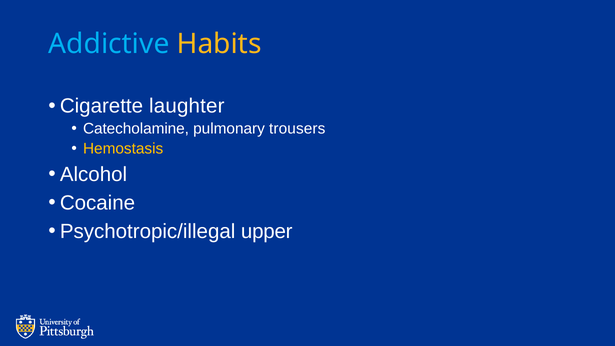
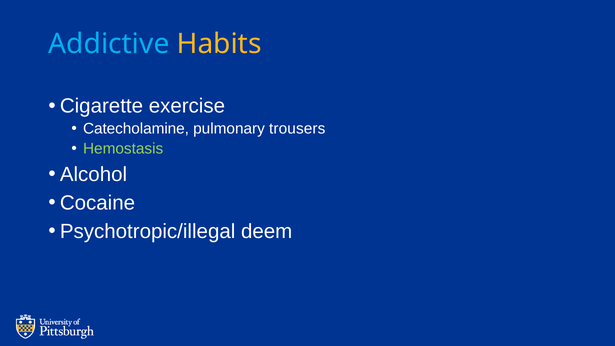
laughter: laughter -> exercise (187, 106)
Hemostasis colour: yellow -> light green (123, 149)
upper: upper -> deem (267, 231)
